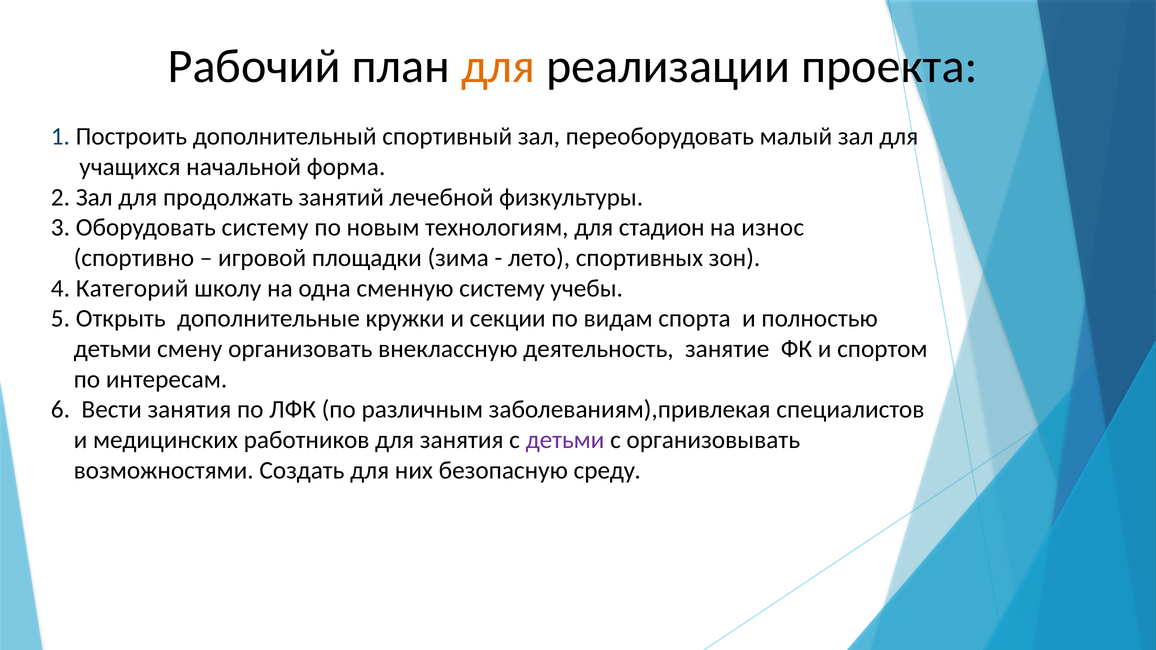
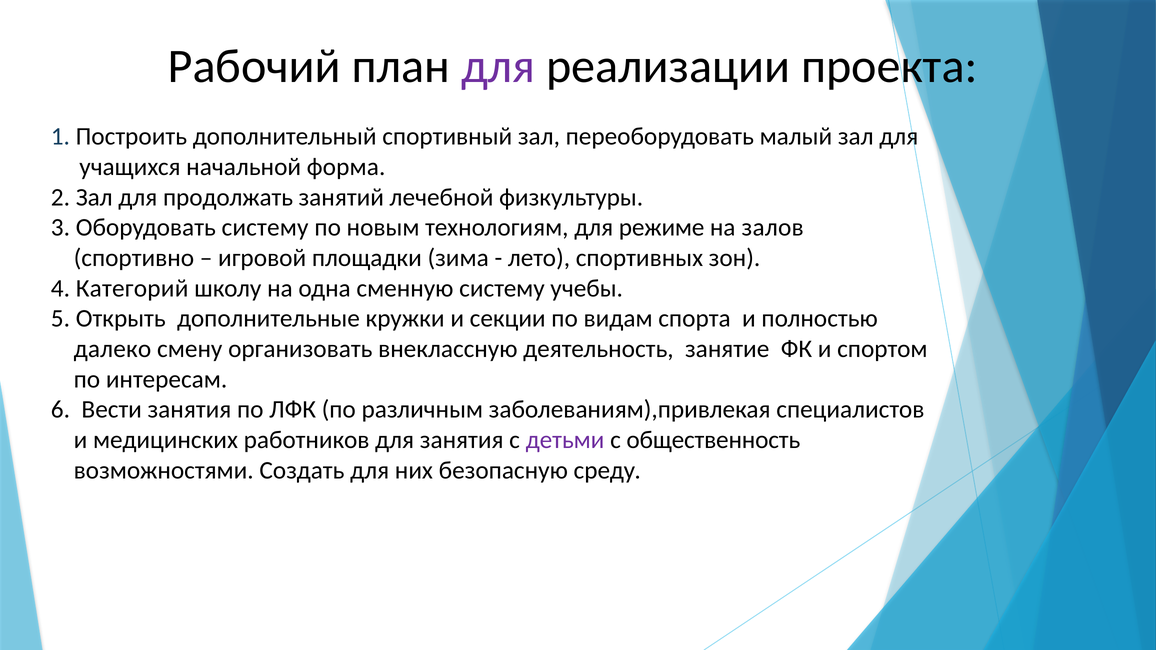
для colour: orange -> purple (498, 66)
стадион: стадион -> режиме (662, 228)
износ: износ -> залов (773, 228)
детьми: детьми -> далеко (112, 349)
организовывать: организовывать -> общественность (713, 440)
